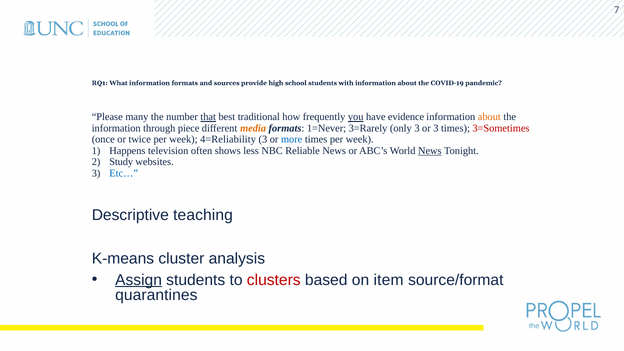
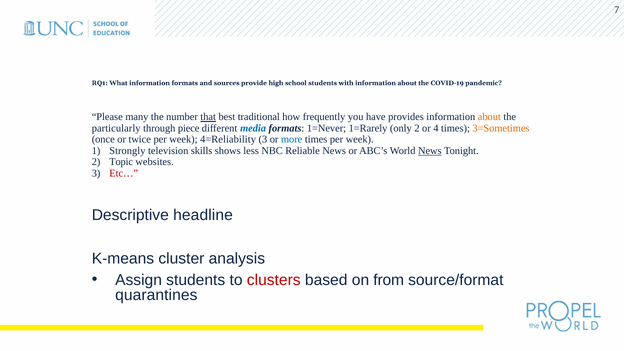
you underline: present -> none (356, 117)
evidence: evidence -> provides (406, 117)
information: information -> particularly (116, 128)
media colour: orange -> blue (253, 128)
3=Rarely: 3=Rarely -> 1=Rarely (368, 128)
only 3: 3 -> 2 (417, 128)
or 3: 3 -> 4 (436, 128)
3=Sometimes colour: red -> orange (501, 128)
Happens: Happens -> Strongly (127, 151)
often: often -> skills (202, 151)
Study: Study -> Topic (121, 162)
Etc… colour: blue -> red (124, 173)
teaching: teaching -> headline (203, 215)
Assign underline: present -> none (139, 280)
item: item -> from (389, 280)
